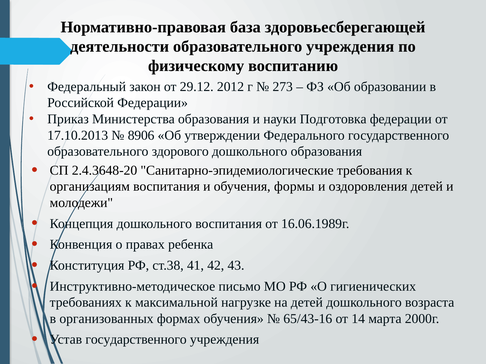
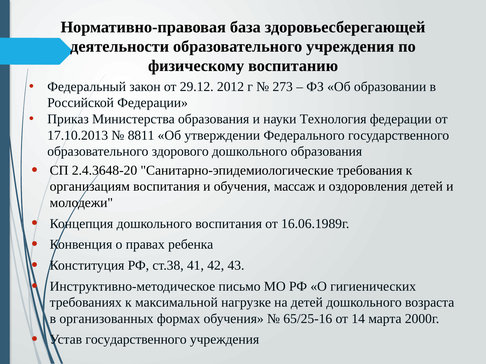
Подготовка: Подготовка -> Технология (333, 119)
8906: 8906 -> 8811 (141, 135)
формы: формы -> массаж (294, 187)
65/43-16: 65/43-16 -> 65/25-16 (308, 319)
